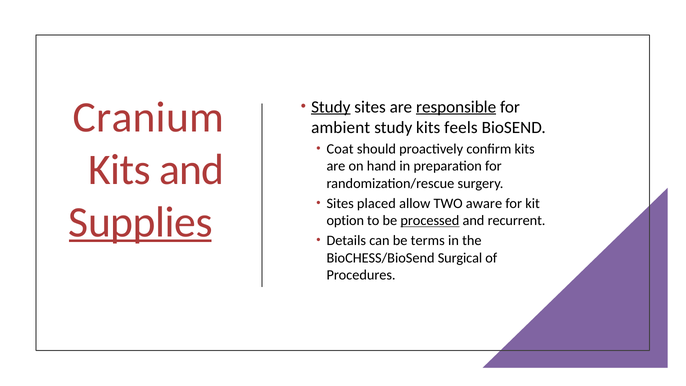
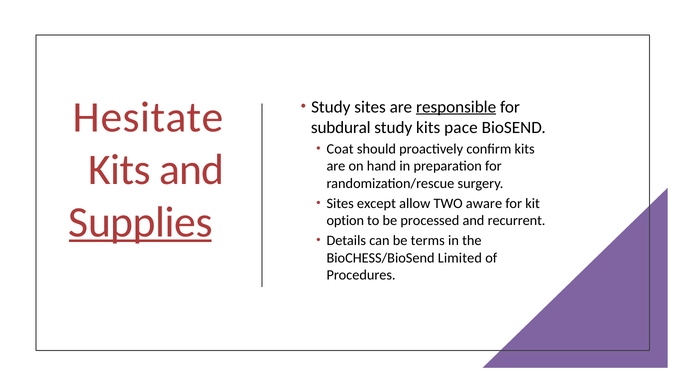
Study underline: present -> none (331, 107)
Cranium: Cranium -> Hesitate (148, 118)
ambient: ambient -> subdural (341, 127)
feels: feels -> pace (461, 127)
placed: placed -> except (376, 203)
processed underline: present -> none (430, 221)
Surgical: Surgical -> Limited (460, 258)
